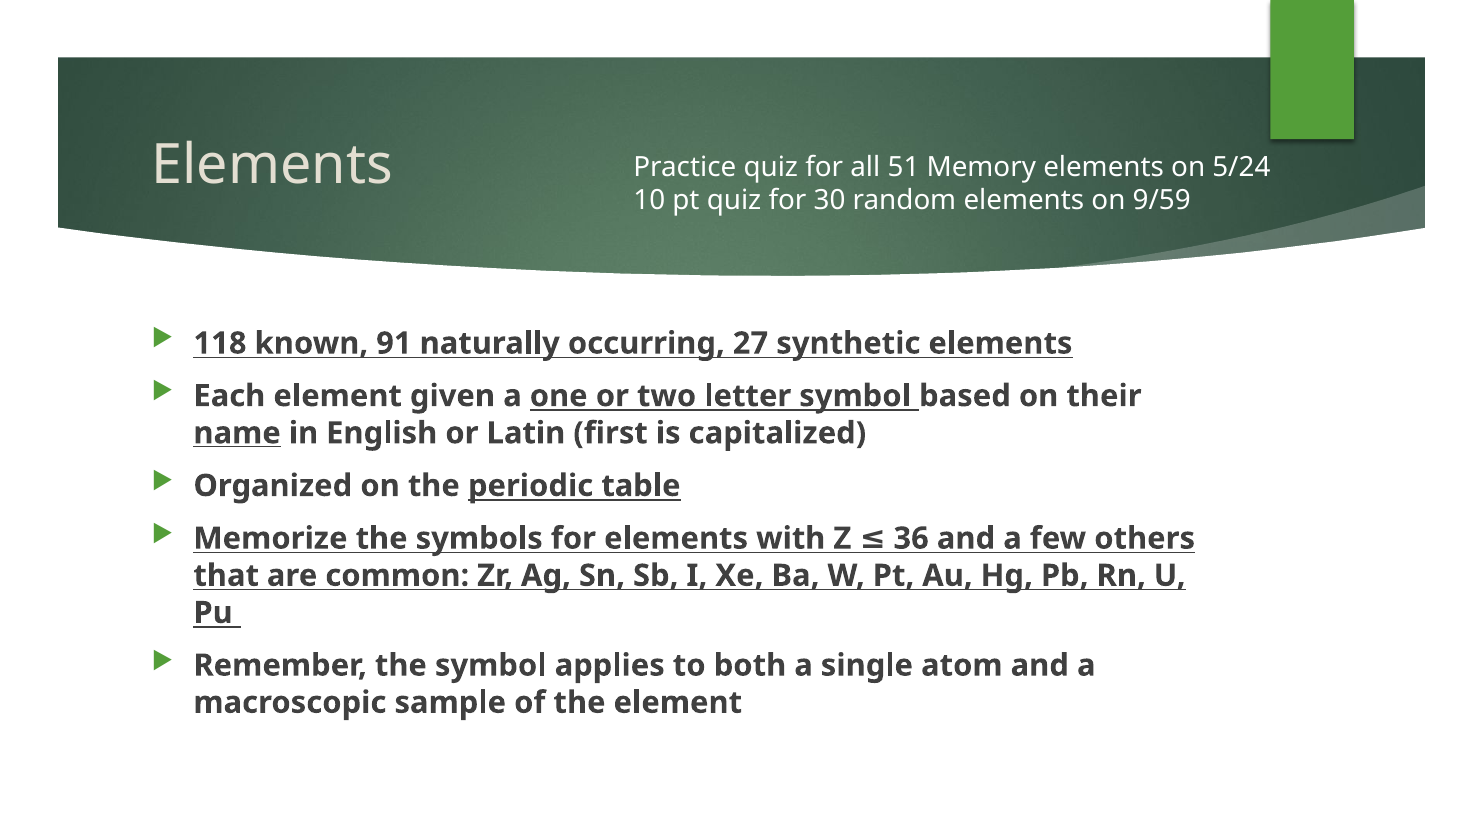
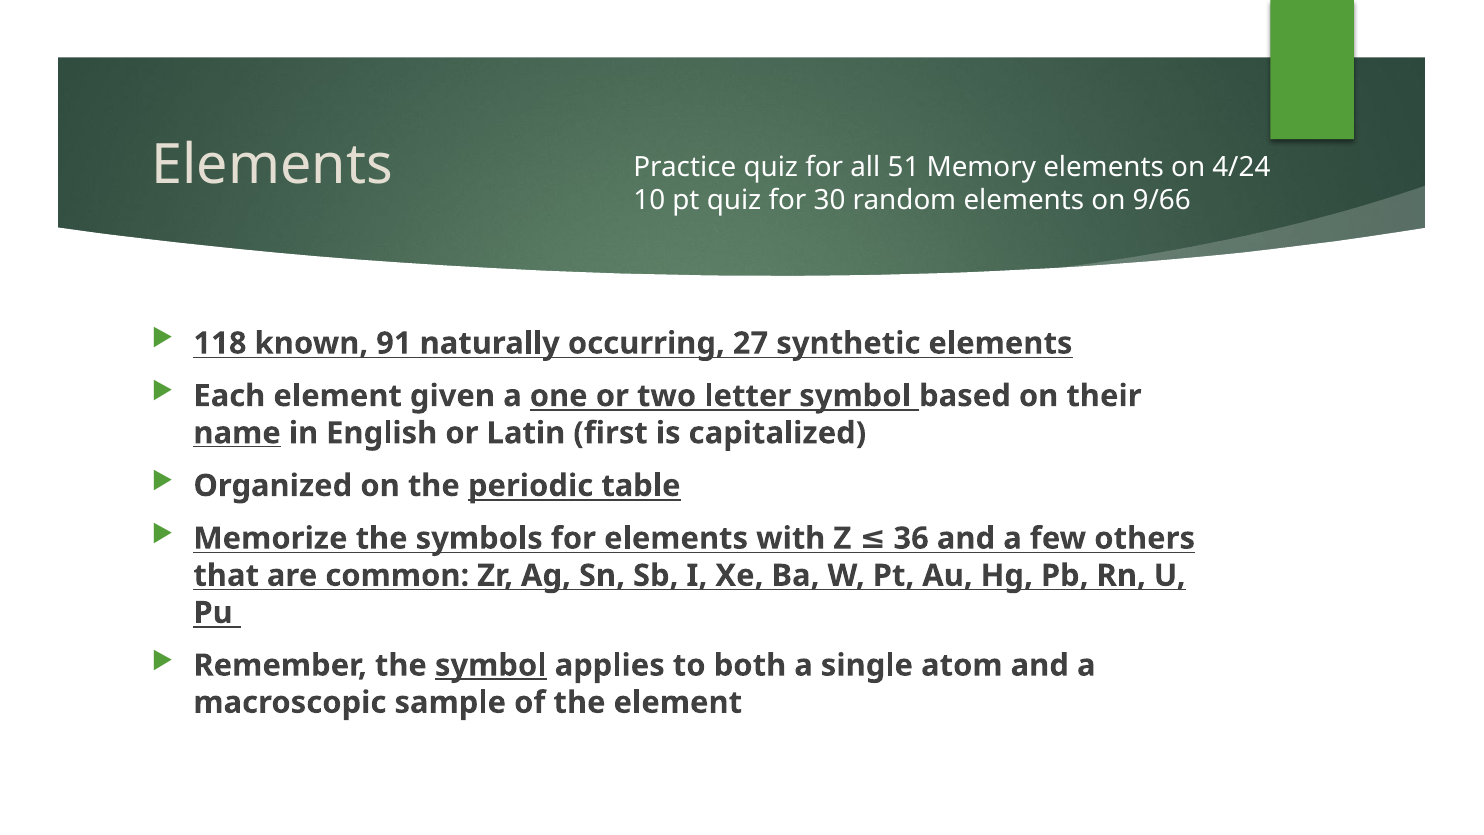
5/24: 5/24 -> 4/24 (1241, 167)
9/59: 9/59 -> 9/66 (1162, 200)
symbol underline: none -> present (491, 665)
